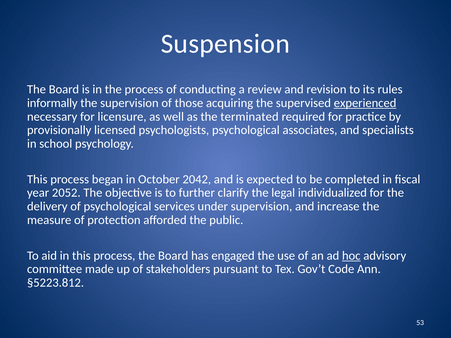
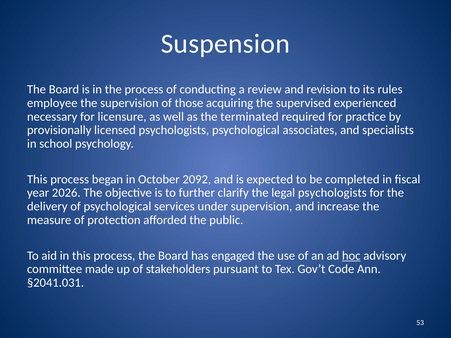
informally: informally -> employee (52, 103)
experienced underline: present -> none (365, 103)
2042: 2042 -> 2092 (197, 179)
2052: 2052 -> 2026 (66, 193)
legal individualized: individualized -> psychologists (332, 193)
§5223.812: §5223.812 -> §2041.031 (56, 283)
